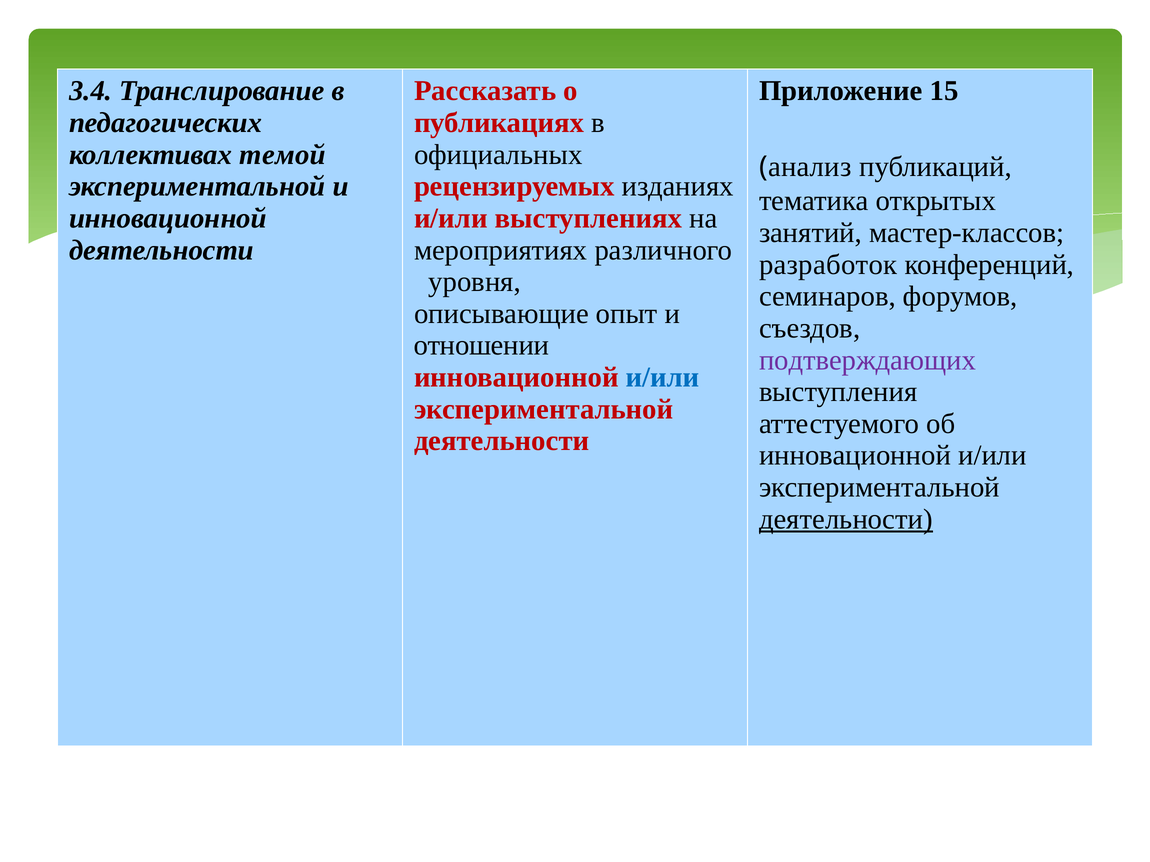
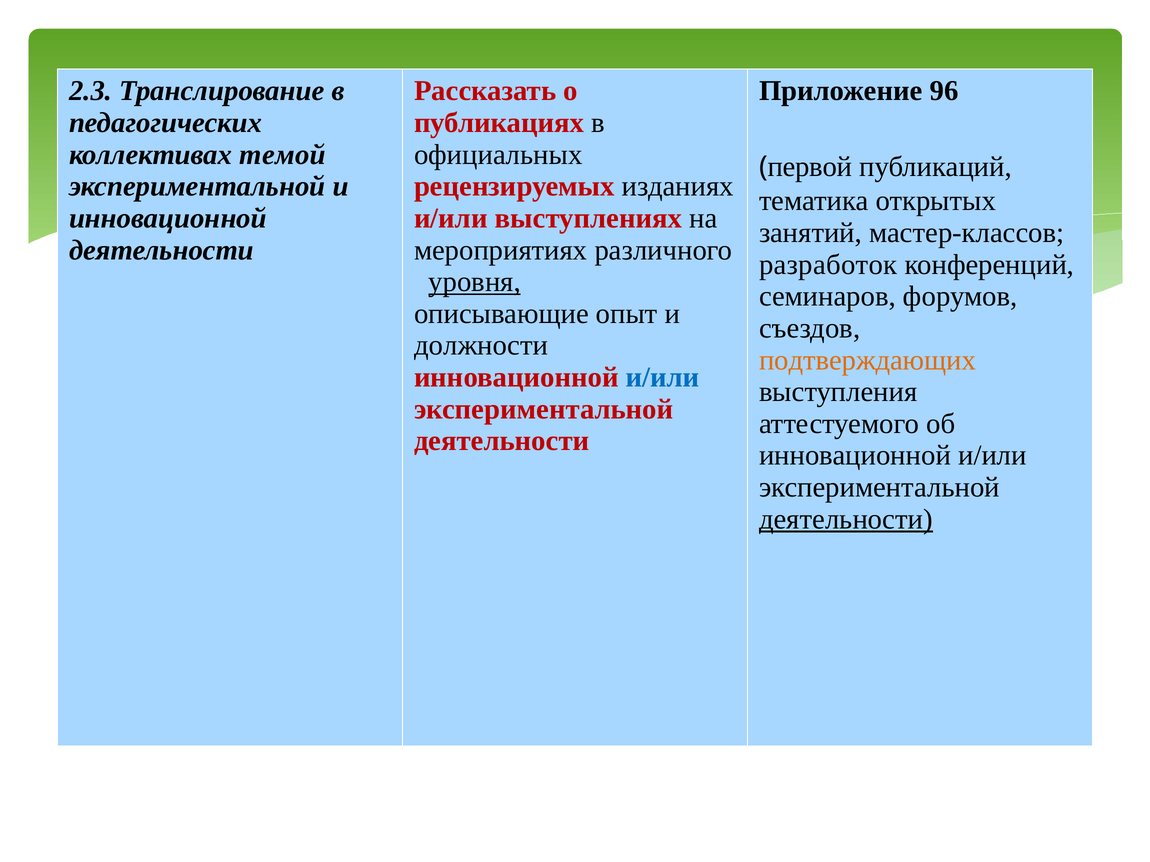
3.4: 3.4 -> 2.3 (91, 91)
15: 15 -> 96 (944, 91)
анализ: анализ -> первой (810, 167)
уровня underline: none -> present (475, 282)
отношении: отношении -> должности (481, 346)
подтверждающих colour: purple -> orange (868, 360)
